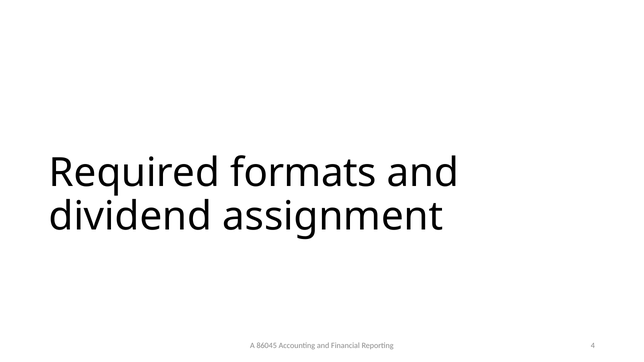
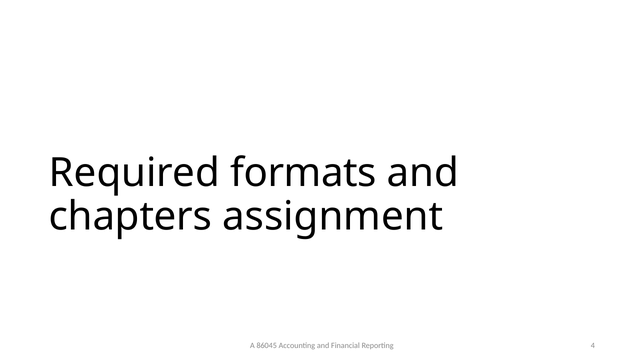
dividend: dividend -> chapters (130, 217)
